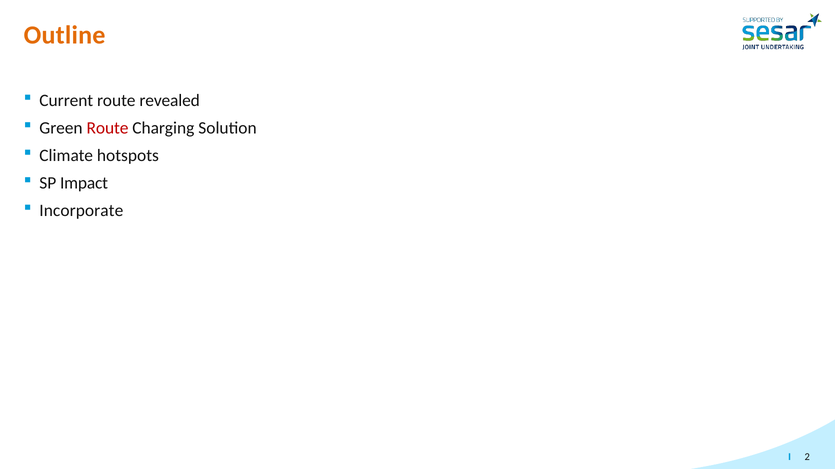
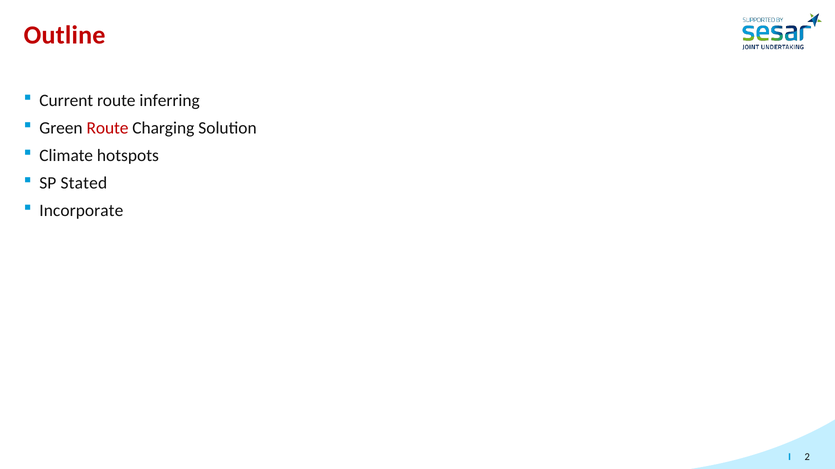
Outline colour: orange -> red (65, 35)
revealed: revealed -> inferring (170, 101)
Impact: Impact -> Stated (84, 183)
